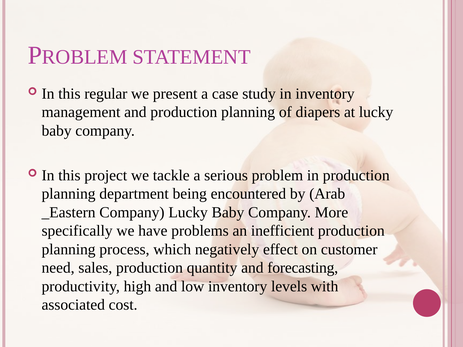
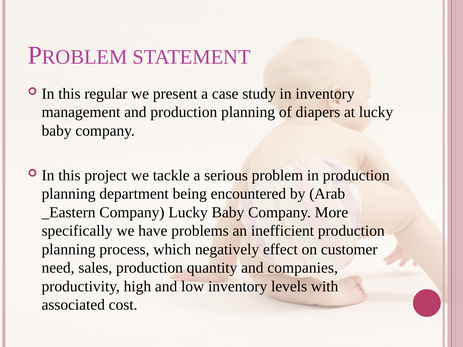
forecasting: forecasting -> companies (303, 268)
